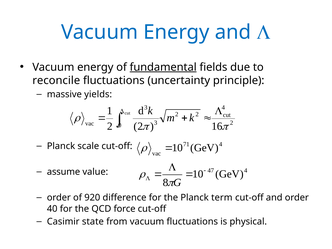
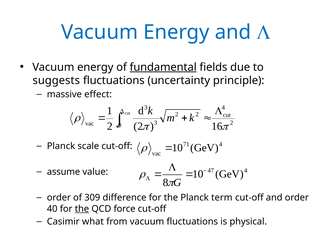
reconcile: reconcile -> suggests (56, 80)
yields: yields -> effect (98, 94)
920: 920 -> 309 (92, 198)
the underline: none -> present (82, 209)
state: state -> what (93, 222)
